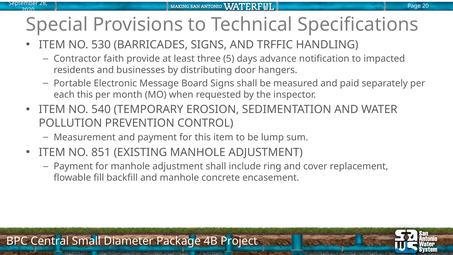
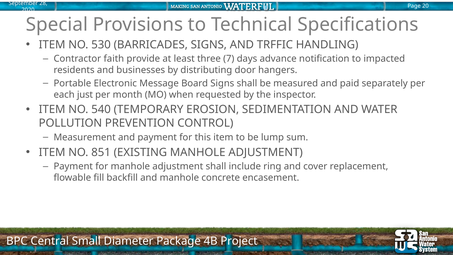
5: 5 -> 7 (229, 59)
each this: this -> just (85, 95)
